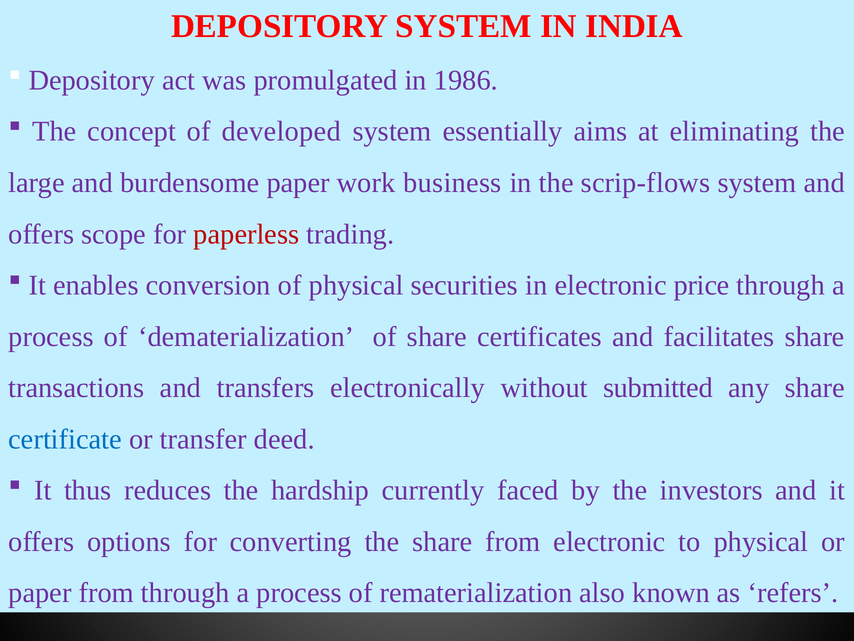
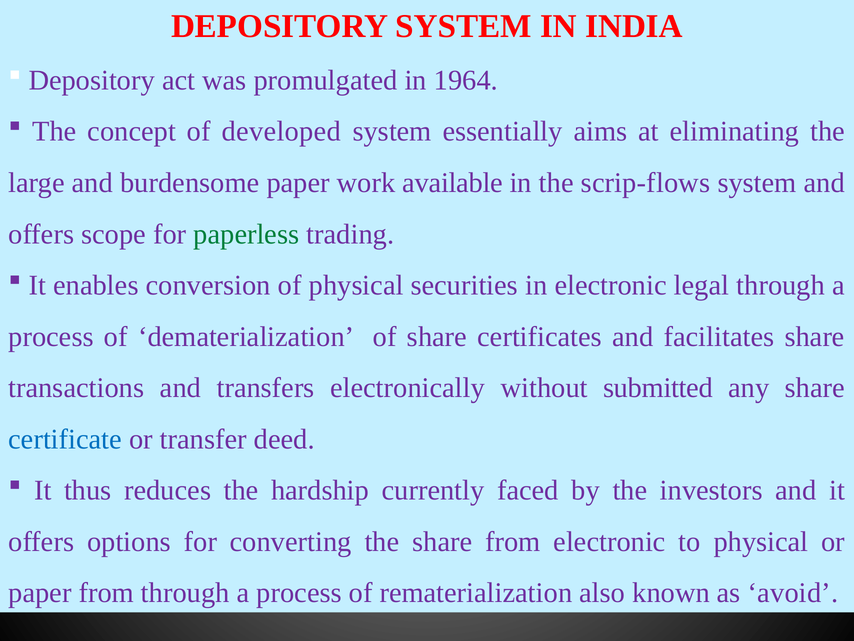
1986: 1986 -> 1964 (466, 80)
business: business -> available (453, 183)
paperless colour: red -> green (246, 234)
price: price -> legal (702, 285)
refers: refers -> avoid (793, 593)
